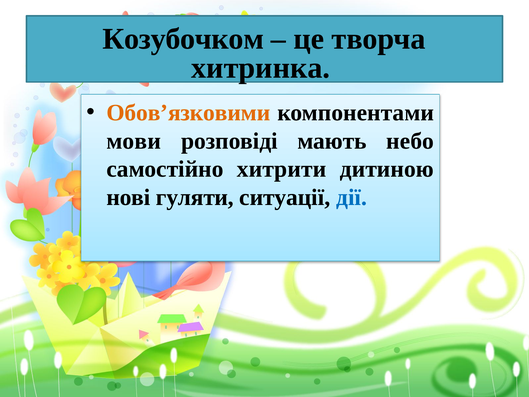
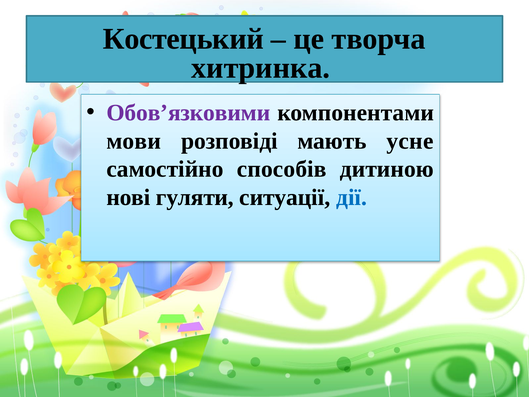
Козубочком: Козубочком -> Костецький (183, 39)
Обов’язковими colour: orange -> purple (188, 113)
небо: небо -> усне (410, 141)
хитрити: хитрити -> способів (282, 169)
